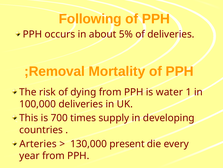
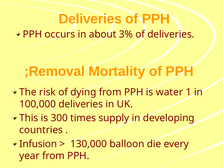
Following: Following -> Deliveries (90, 19)
5%: 5% -> 3% (126, 34)
700: 700 -> 300 (59, 117)
Arteries: Arteries -> Infusion (38, 143)
present: present -> balloon (127, 143)
